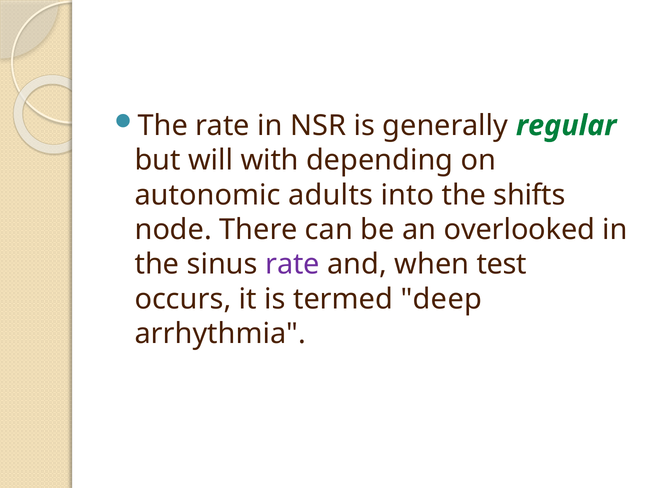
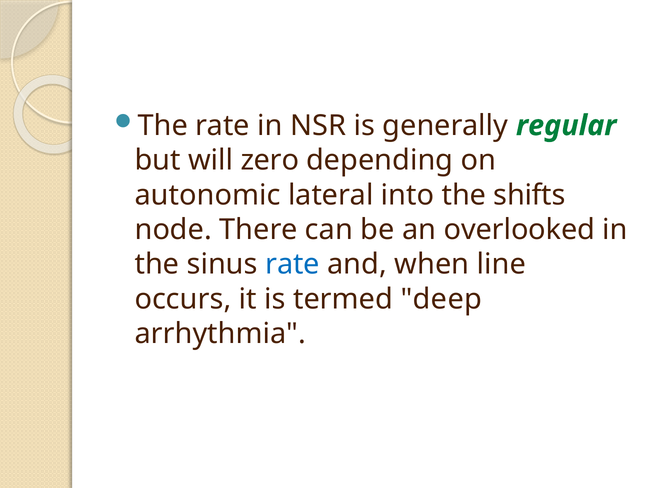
with: with -> zero (270, 160)
adults: adults -> lateral (331, 195)
rate colour: purple -> blue (292, 265)
test: test -> line (502, 265)
